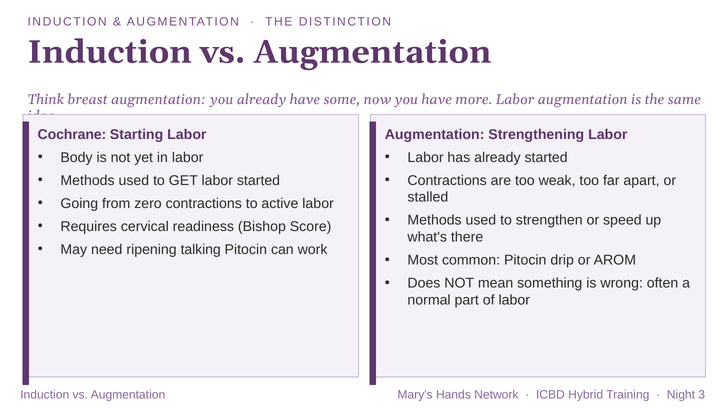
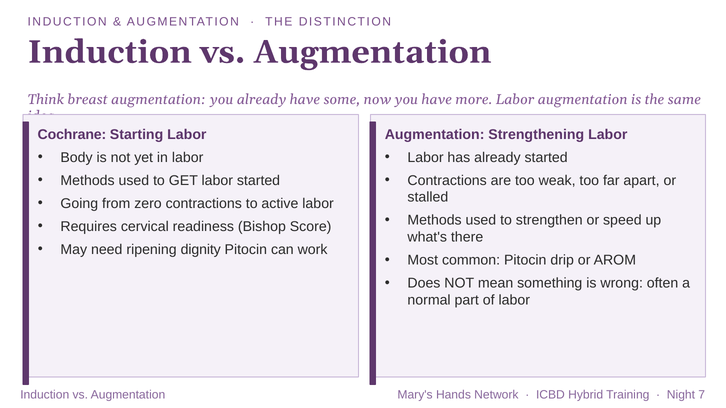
talking: talking -> dignity (201, 250)
3: 3 -> 7 (702, 395)
